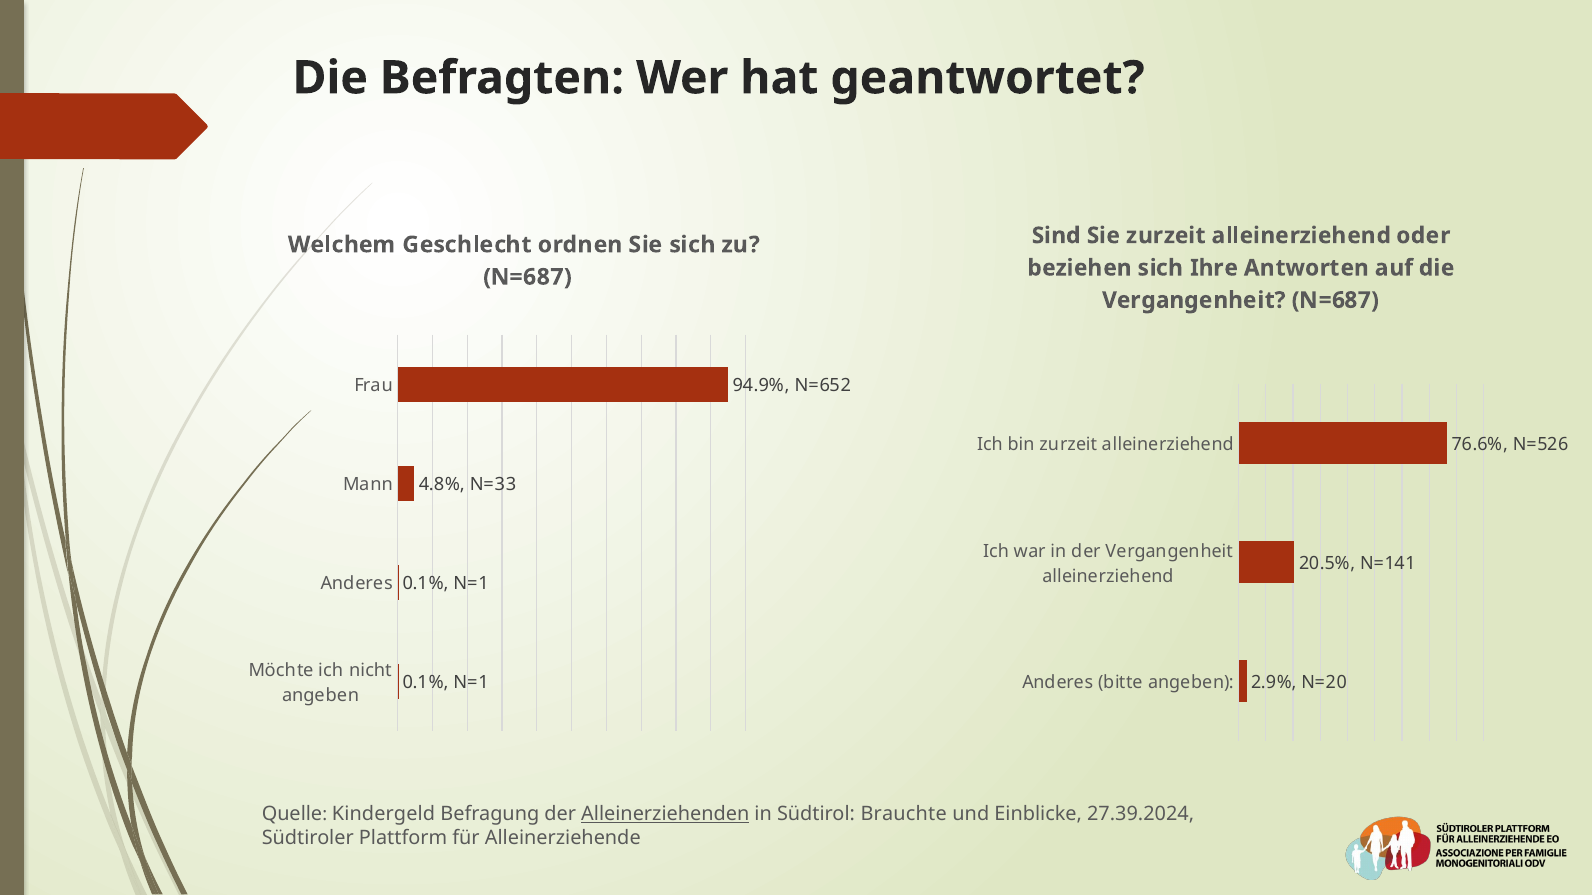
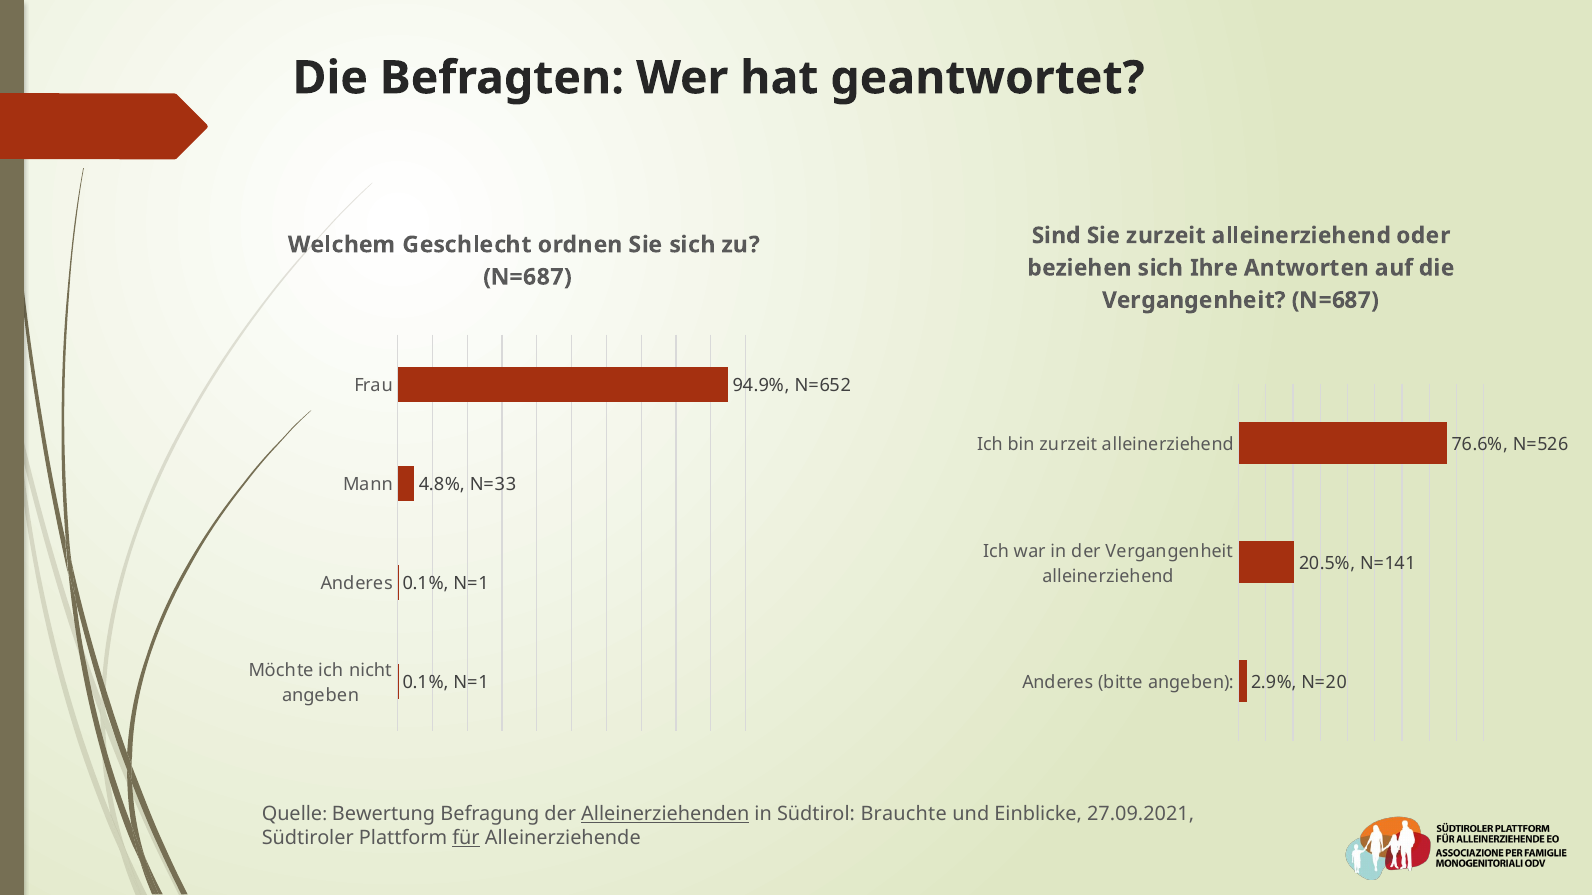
Kindergeld: Kindergeld -> Bewertung (384, 815)
27.39.2024: 27.39.2024 -> 27.09.2021 (1141, 815)
für underline: none -> present (466, 838)
